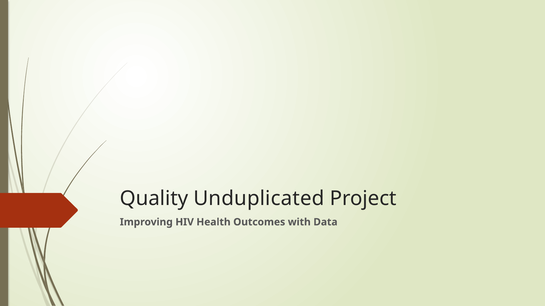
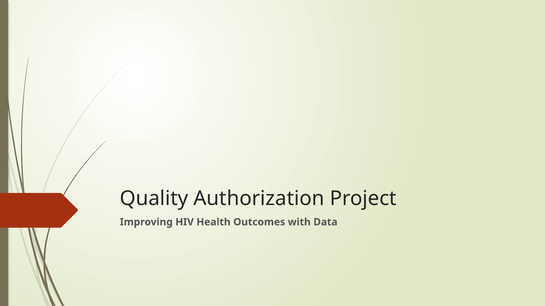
Unduplicated: Unduplicated -> Authorization (259, 199)
